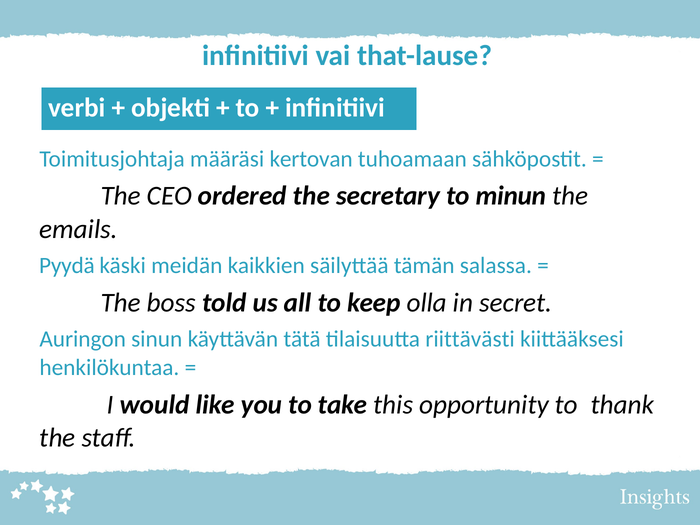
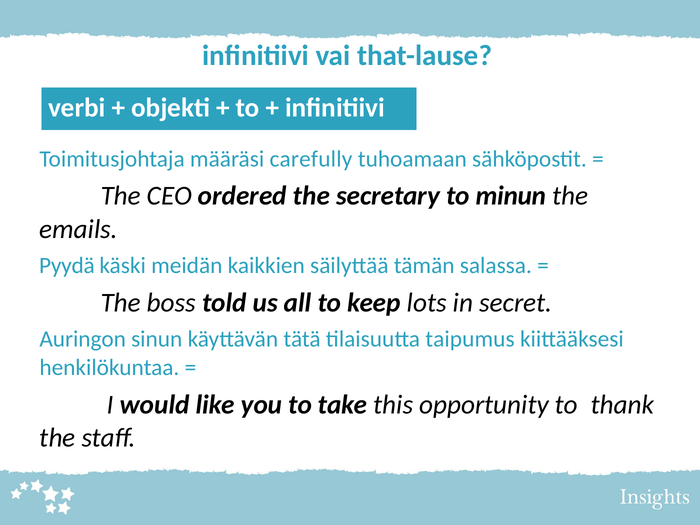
kertovan: kertovan -> carefully (311, 159)
olla: olla -> lots (427, 303)
riittävästi: riittävästi -> taipumus (470, 339)
